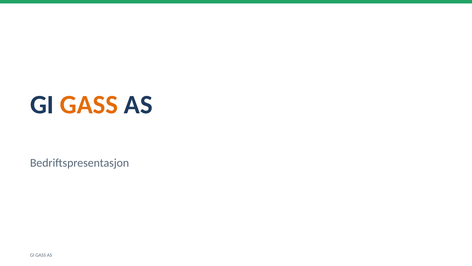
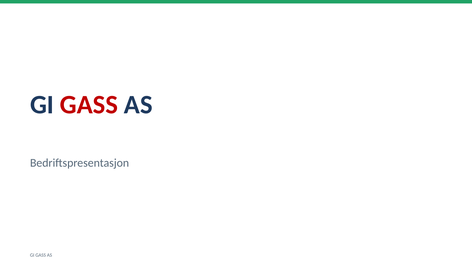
GASS colour: orange -> red (89, 105)
